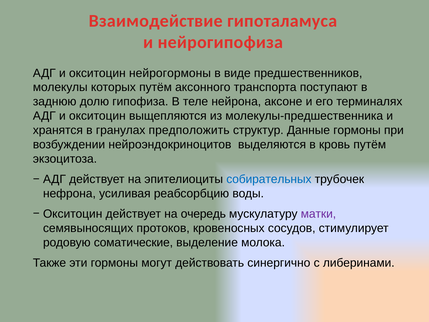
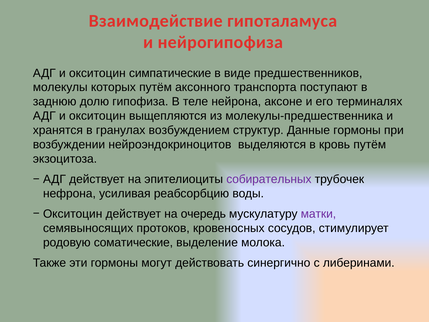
нейрогормоны: нейрогормоны -> симпатические (170, 73)
предположить: предположить -> возбуждением (189, 130)
собирательных colour: blue -> purple (269, 179)
